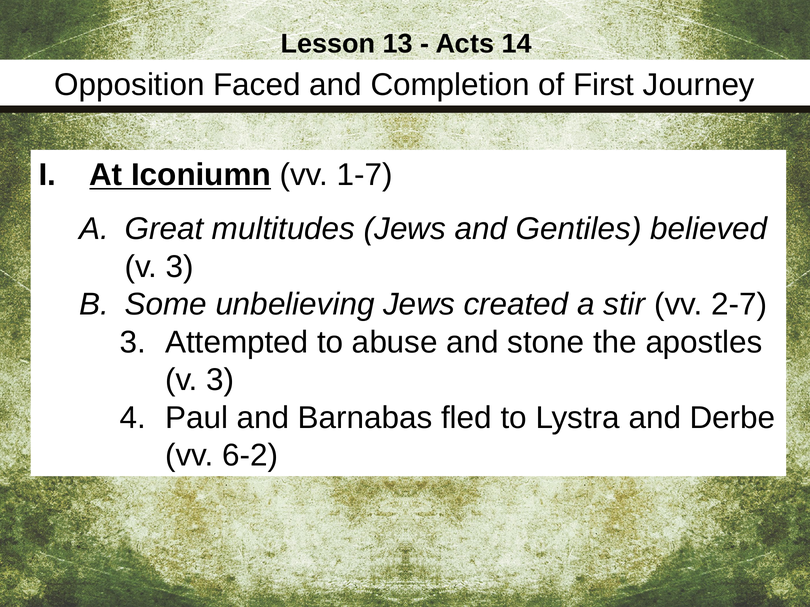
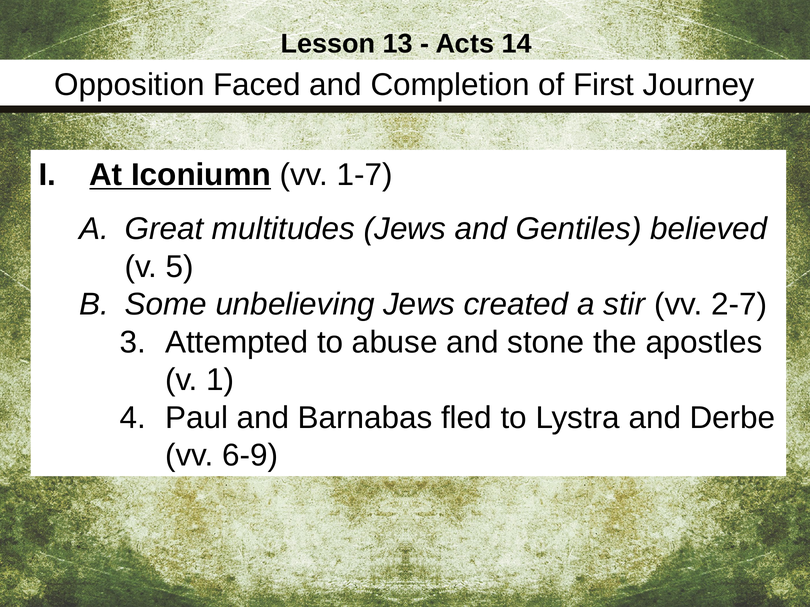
3: 3 -> 5 (180, 267)
3: 3 -> 1 (220, 380)
6-2: 6-2 -> 6-9 (250, 456)
